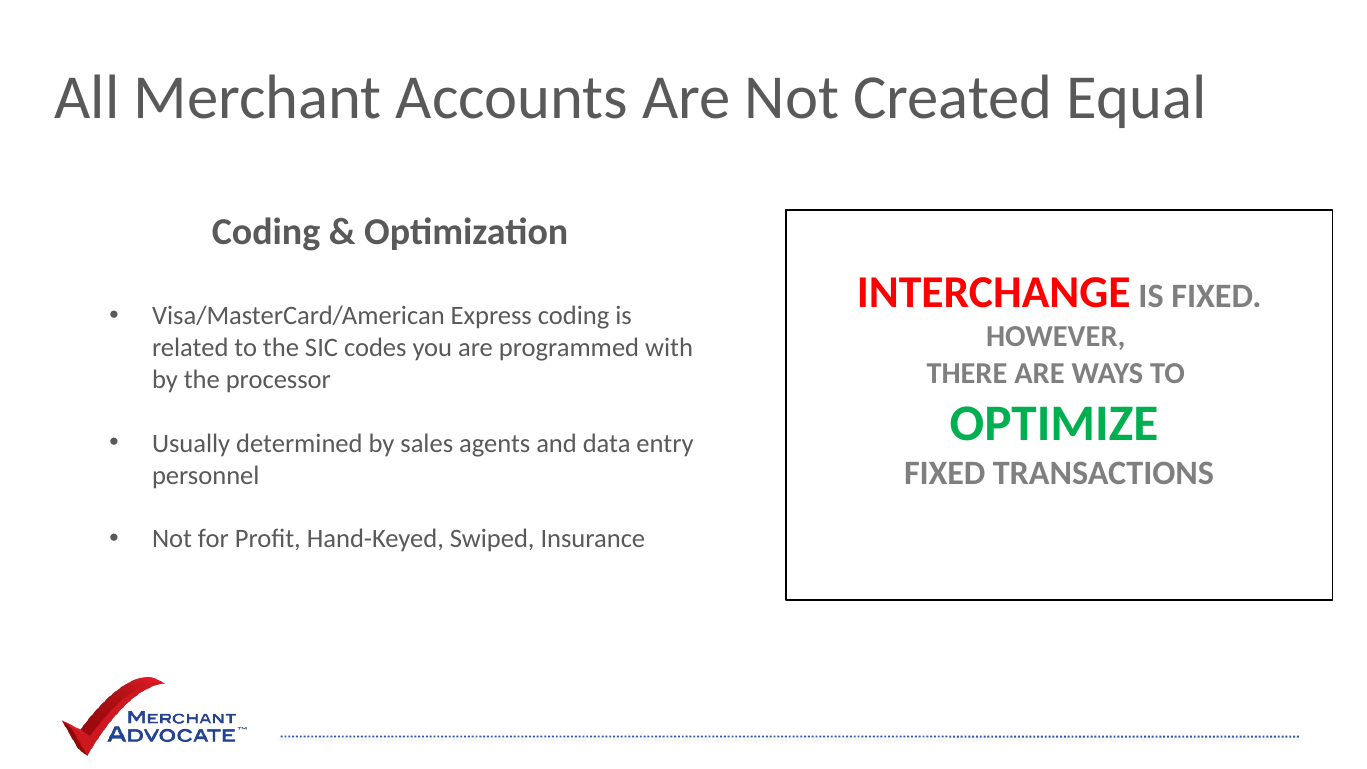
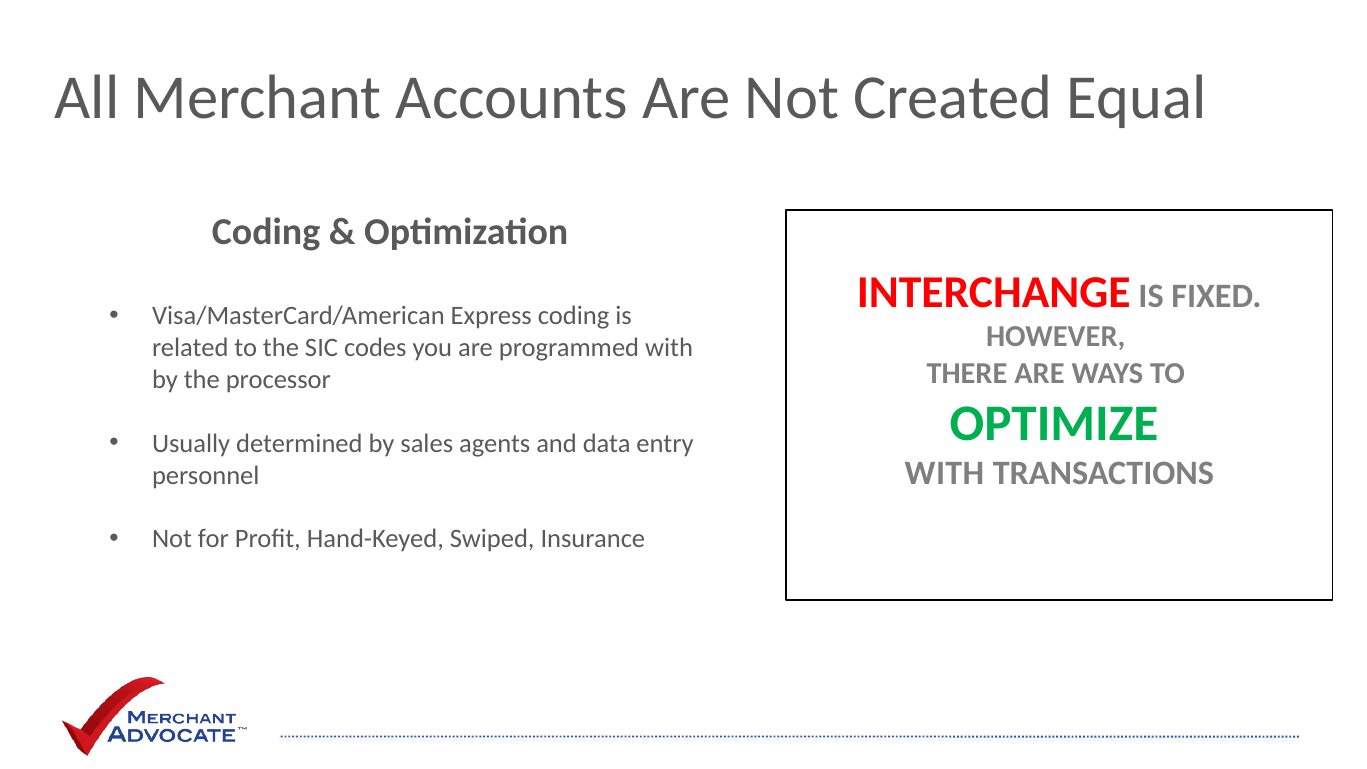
FIXED: FIXED -> WITH (944, 474)
